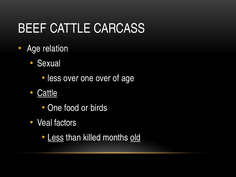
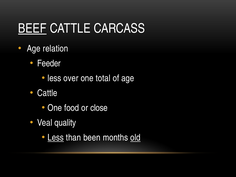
BEEF underline: none -> present (32, 28)
Sexual: Sexual -> Feeder (49, 63)
one over: over -> total (103, 78)
Cattle underline: present -> none (47, 93)
birds: birds -> close (99, 108)
factors: factors -> quality (65, 123)
killed: killed -> been (92, 138)
